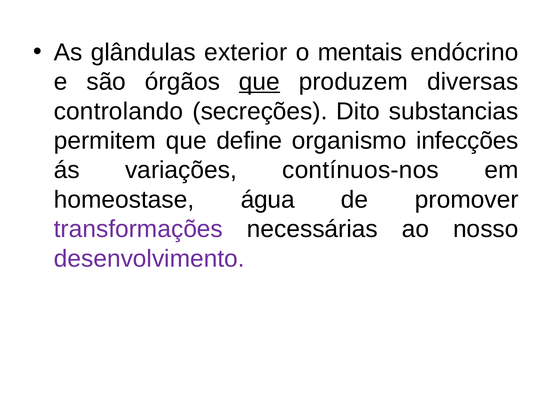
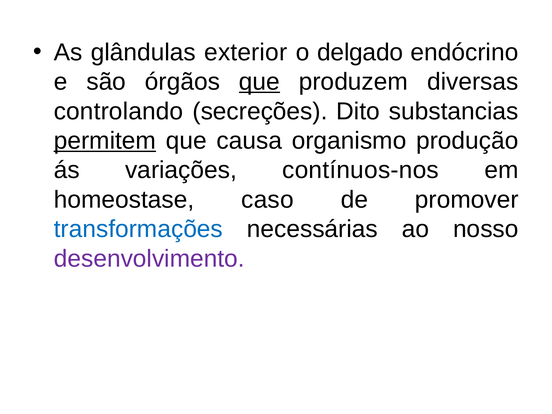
mentais: mentais -> delgado (360, 52)
permitem underline: none -> present (105, 141)
define: define -> causa (249, 141)
infecções: infecções -> produção (467, 141)
água: água -> caso (268, 200)
transformações colour: purple -> blue (138, 229)
